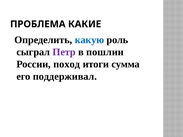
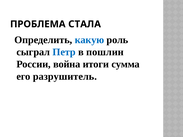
КАКИЕ: КАКИЕ -> СТАЛА (85, 24)
Петр colour: purple -> blue (64, 52)
поход: поход -> война (67, 64)
поддерживал: поддерживал -> разрушитель (65, 77)
